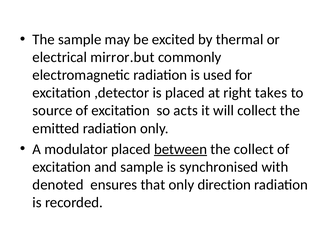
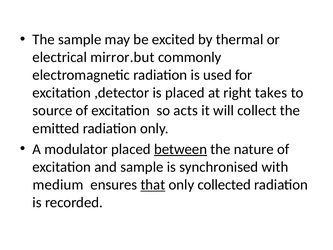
the collect: collect -> nature (254, 149)
denoted: denoted -> medium (58, 185)
that underline: none -> present (153, 185)
direction: direction -> collected (224, 185)
